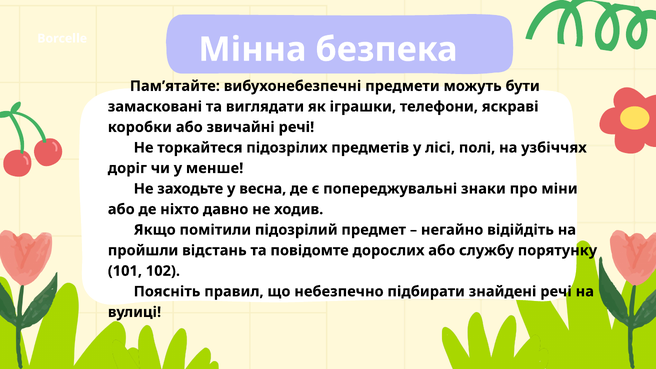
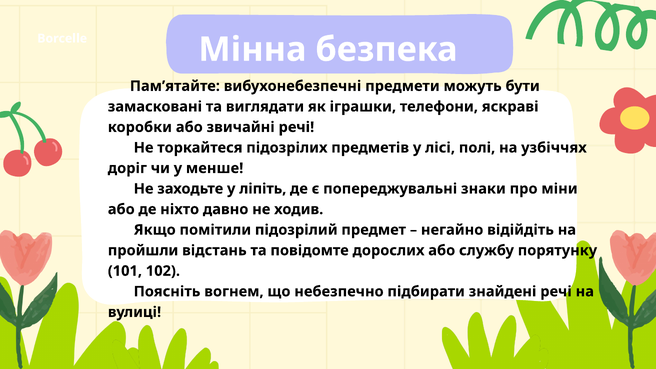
весна: весна -> ліпіть (263, 189)
правил: правил -> вогнем (234, 292)
